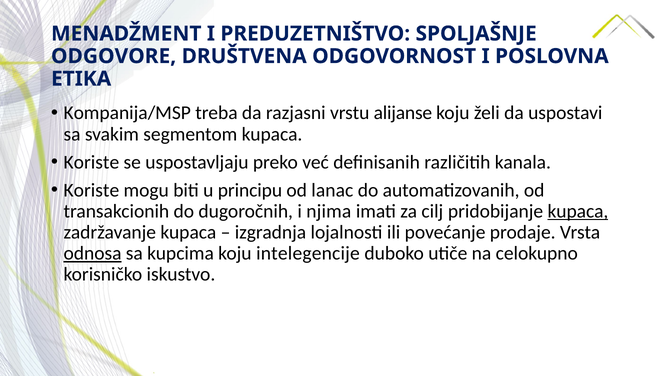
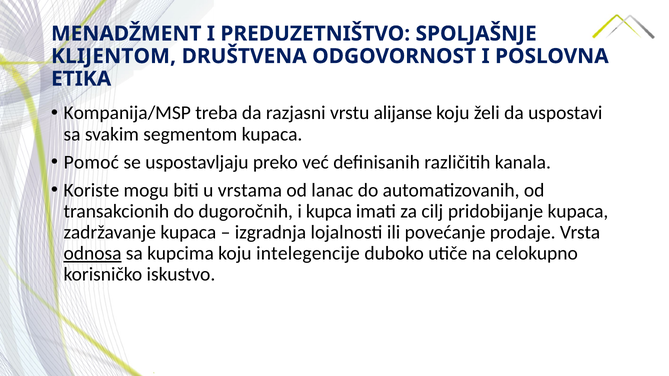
ODGOVORE: ODGOVORE -> KLIJENTOM (114, 56)
Koriste: Koriste -> Pomoć (91, 162)
principu: principu -> vrstama (250, 190)
njima: njima -> kupca (329, 211)
kupaca underline: present -> none (578, 211)
